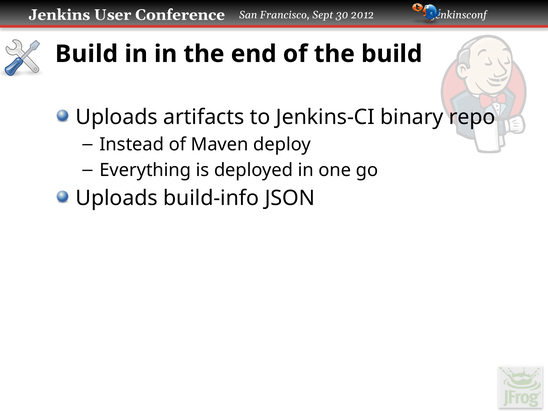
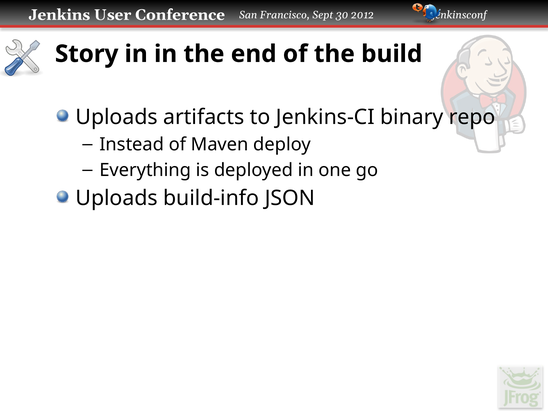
Build: Build -> Story (87, 54)
